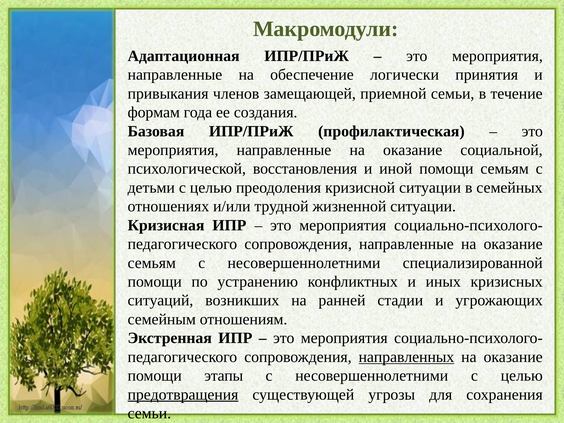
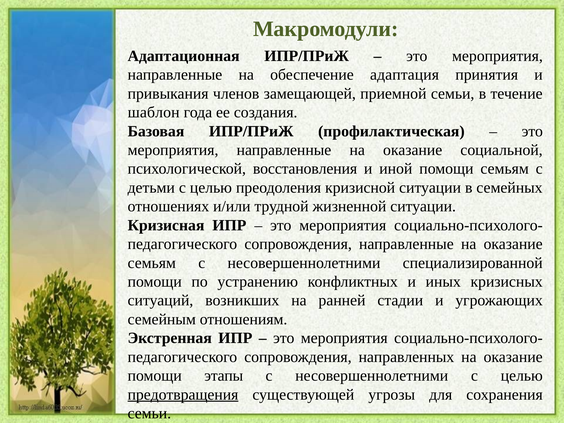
логически: логически -> адаптация (405, 75)
формам: формам -> шаблон (154, 112)
направленных underline: present -> none (406, 357)
